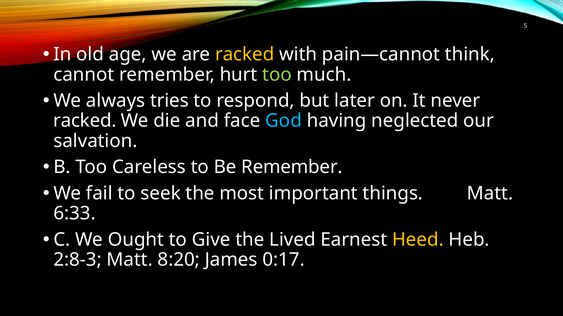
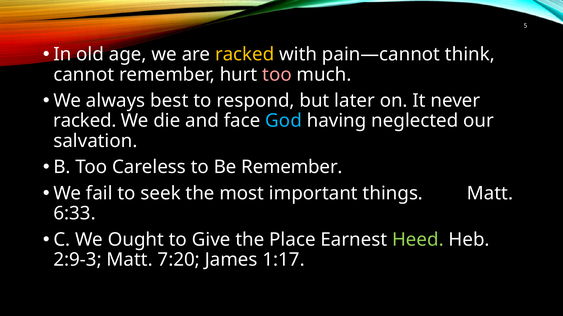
too colour: light green -> pink (277, 75)
tries: tries -> best (169, 101)
Lived: Lived -> Place (292, 240)
Heed colour: yellow -> light green (418, 240)
2:8-3: 2:8-3 -> 2:9-3 (78, 260)
8:20: 8:20 -> 7:20 (179, 260)
0:17: 0:17 -> 1:17 (284, 260)
